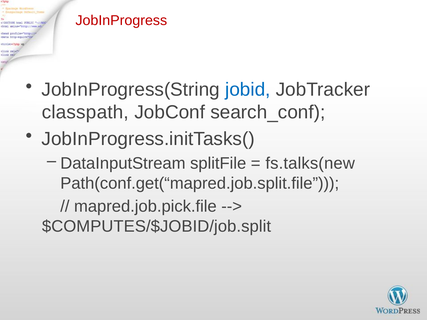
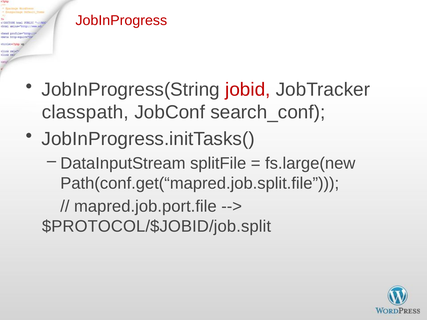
jobid colour: blue -> red (248, 90)
fs.talks(new: fs.talks(new -> fs.large(new (310, 163)
mapred.job.pick.file: mapred.job.pick.file -> mapred.job.port.file (145, 207)
$COMPUTES/$JOBID/job.split: $COMPUTES/$JOBID/job.split -> $PROTOCOL/$JOBID/job.split (156, 227)
